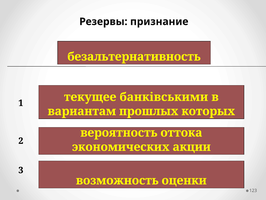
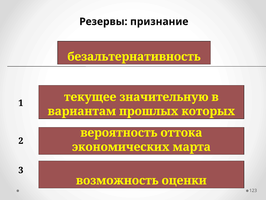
банківськими: банківськими -> значительную (164, 97)
акции: акции -> марта (192, 147)
